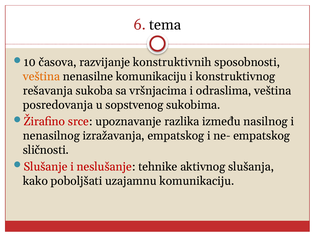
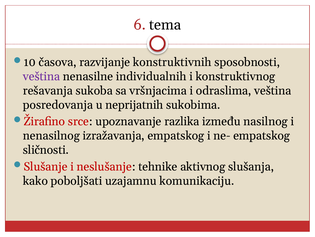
veština colour: orange -> purple (41, 76)
nenasilne komunikaciju: komunikaciju -> individualnih (151, 76)
sopstvenog: sopstvenog -> neprijatnih (134, 105)
